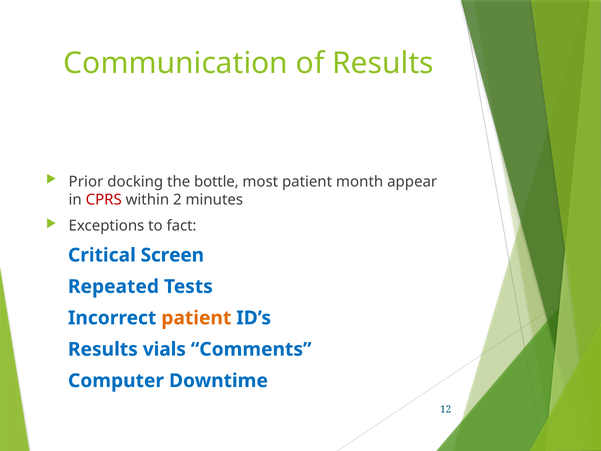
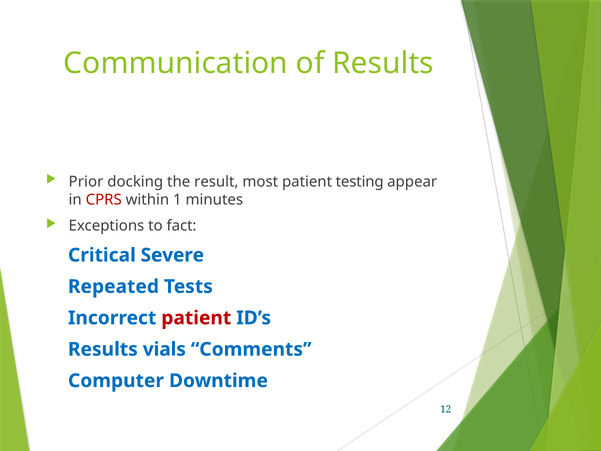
bottle: bottle -> result (216, 181)
month: month -> testing (360, 181)
2: 2 -> 1 (177, 200)
Screen: Screen -> Severe (172, 255)
patient colour: orange -> red (196, 318)
